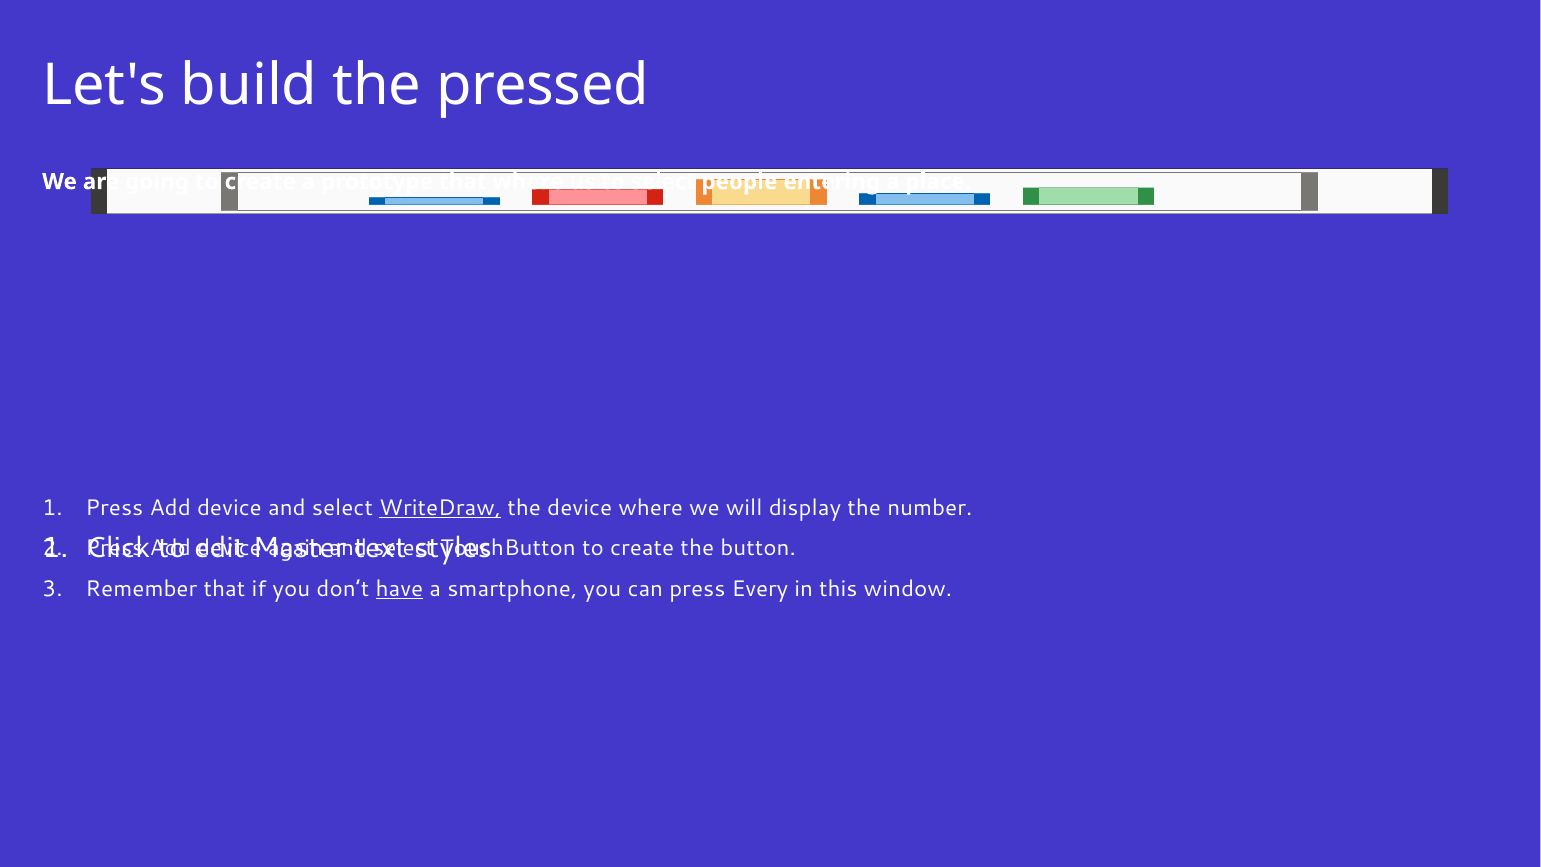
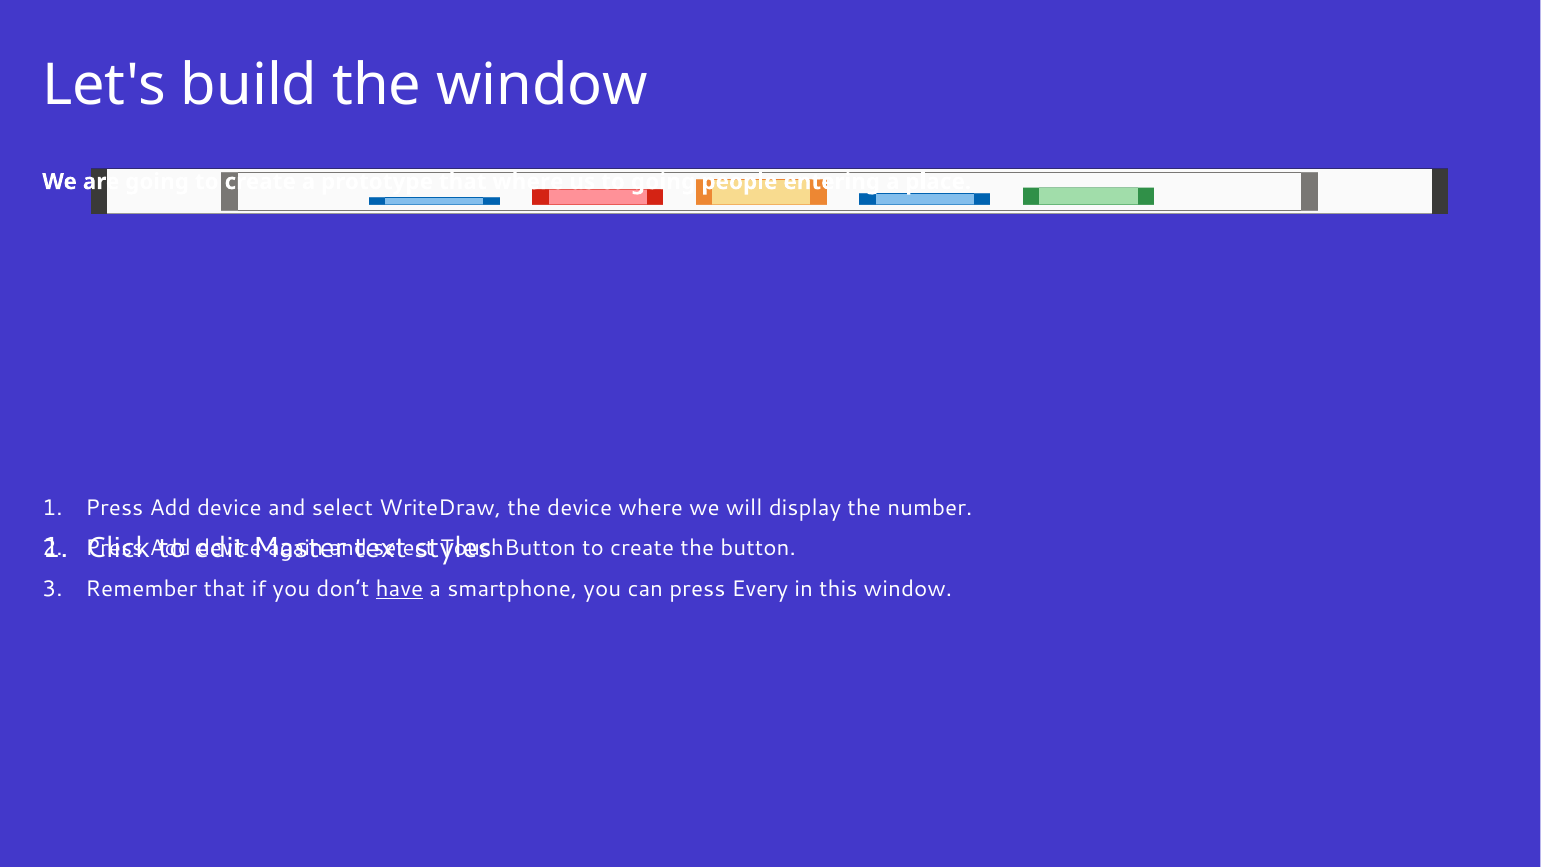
the pressed: pressed -> window (542, 85)
to select: select -> going (663, 182)
WriteDraw underline: present -> none (440, 508)
